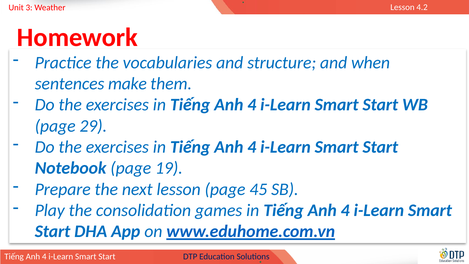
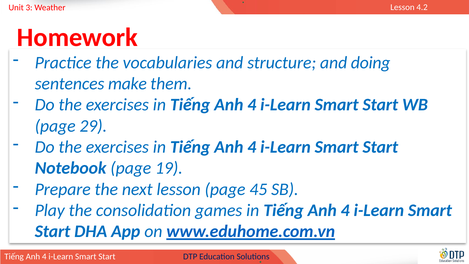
when: when -> doing (371, 62)
